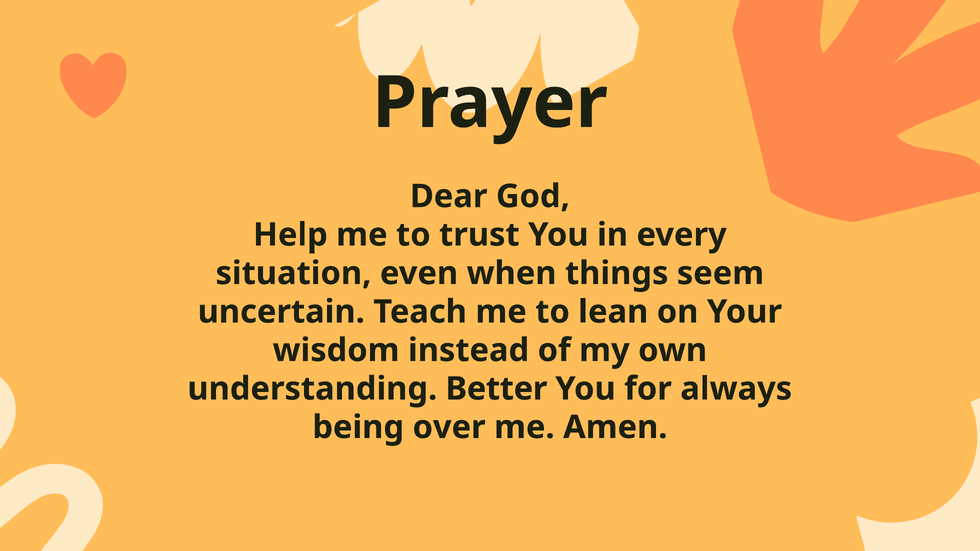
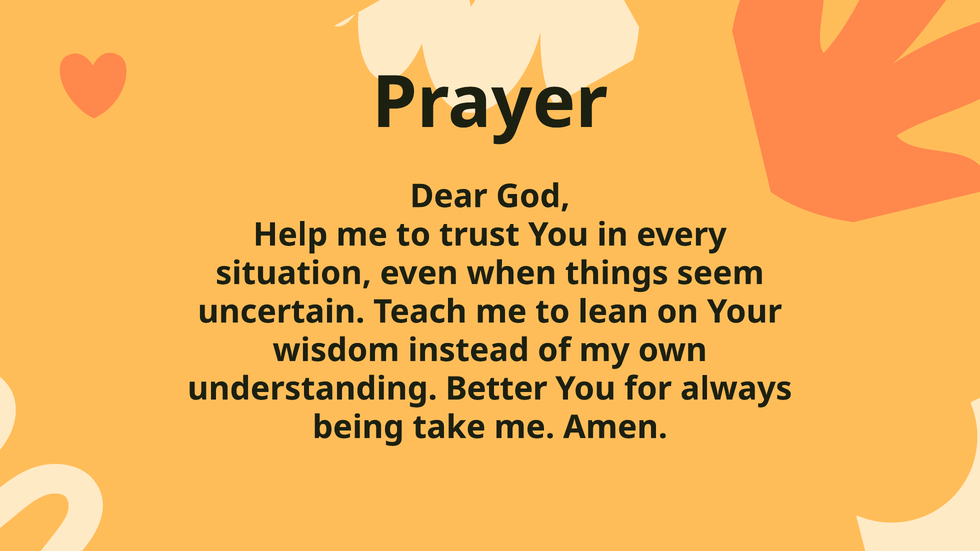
over: over -> take (449, 427)
